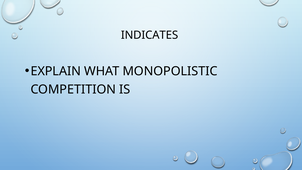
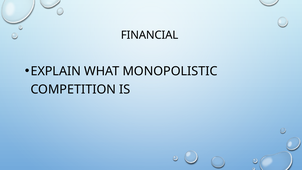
INDICATES: INDICATES -> FINANCIAL (150, 35)
